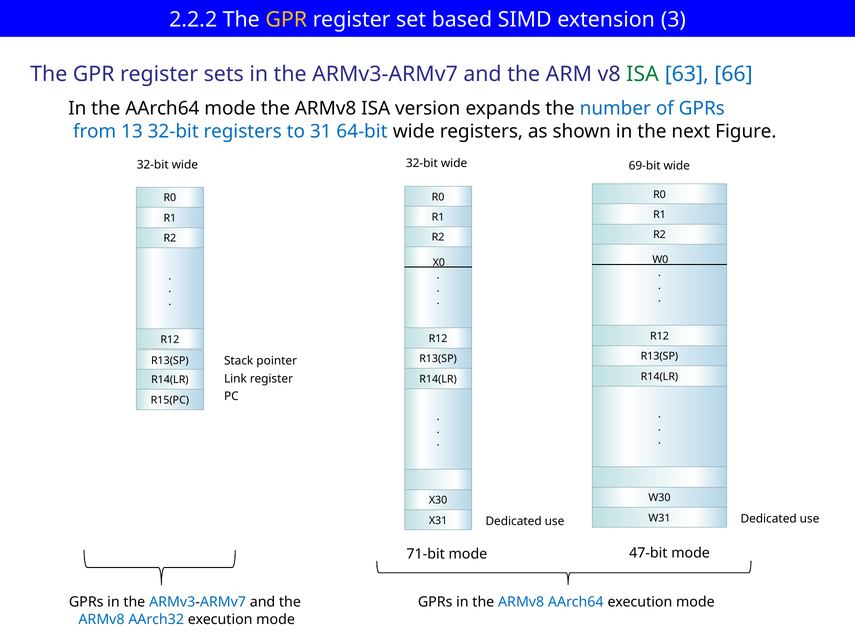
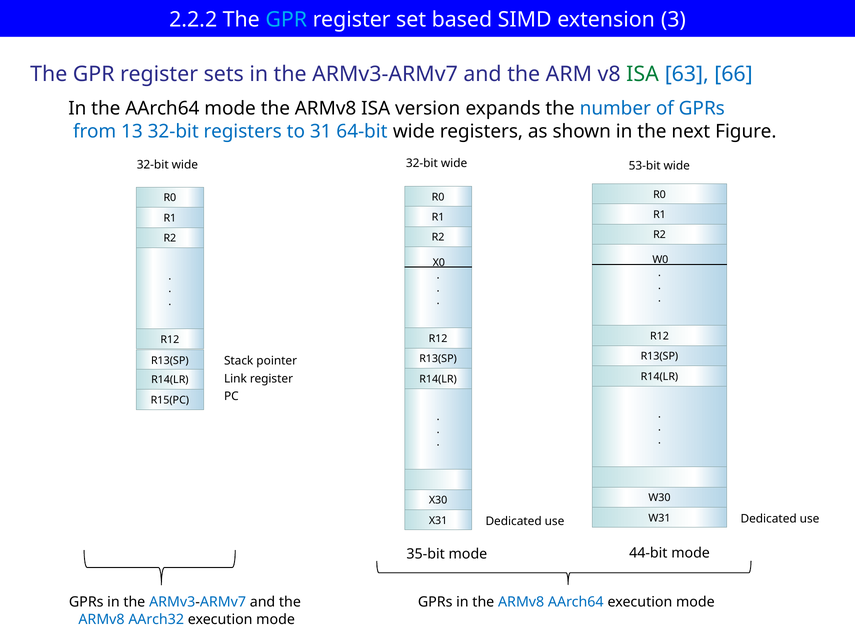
GPR colour: yellow -> light blue (286, 20)
69-bit: 69-bit -> 53-bit (645, 166)
71-bit: 71-bit -> 35-bit (426, 554)
47-bit: 47-bit -> 44-bit (648, 553)
